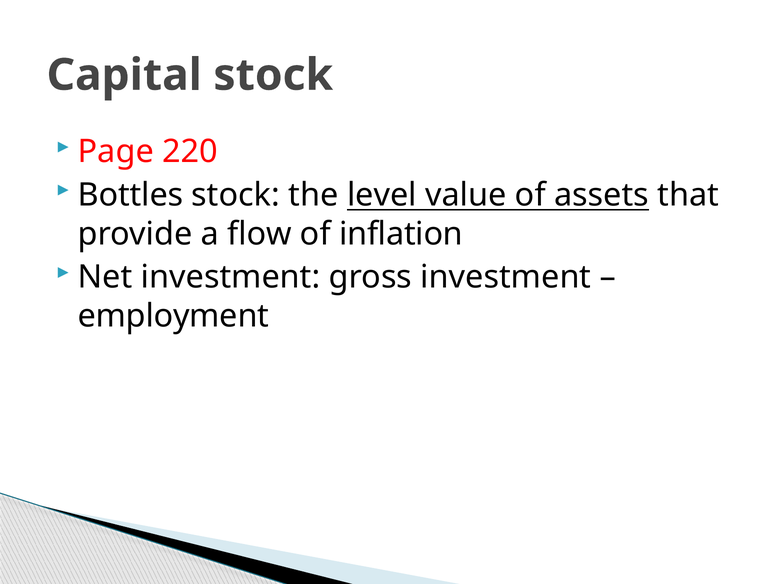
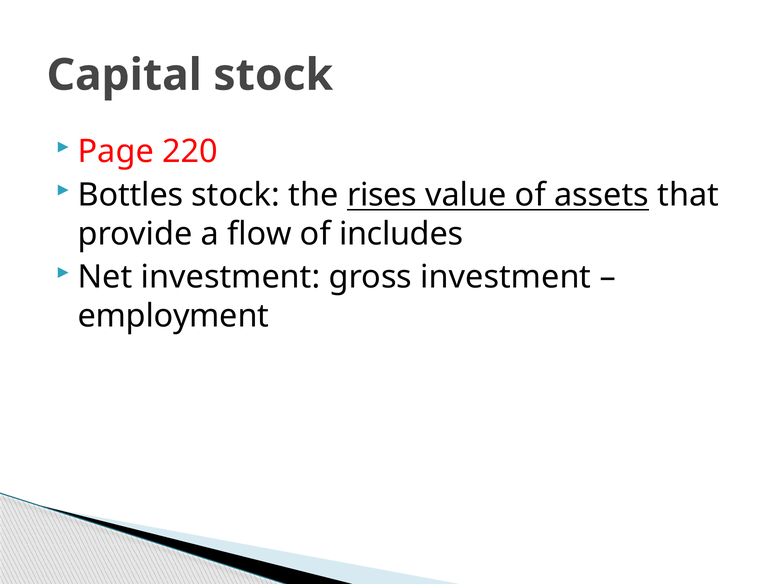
level: level -> rises (382, 195)
inflation: inflation -> includes (401, 234)
